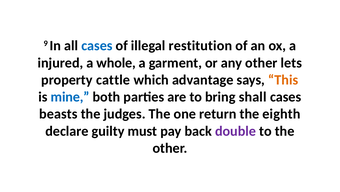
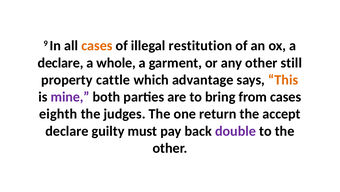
cases colour: blue -> orange (97, 46)
injured: injured -> declare (61, 63)
lets: lets -> still (291, 63)
mine colour: blue -> purple (70, 97)
shall: shall -> from (253, 97)
beasts: beasts -> eighth (58, 114)
eighth: eighth -> accept (282, 114)
